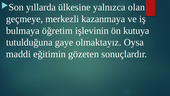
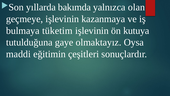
ülkesine: ülkesine -> bakımda (74, 7)
geçmeye merkezli: merkezli -> işlevinin (62, 19)
öğretim: öğretim -> tüketim (57, 31)
gözeten: gözeten -> çeşitleri (84, 54)
